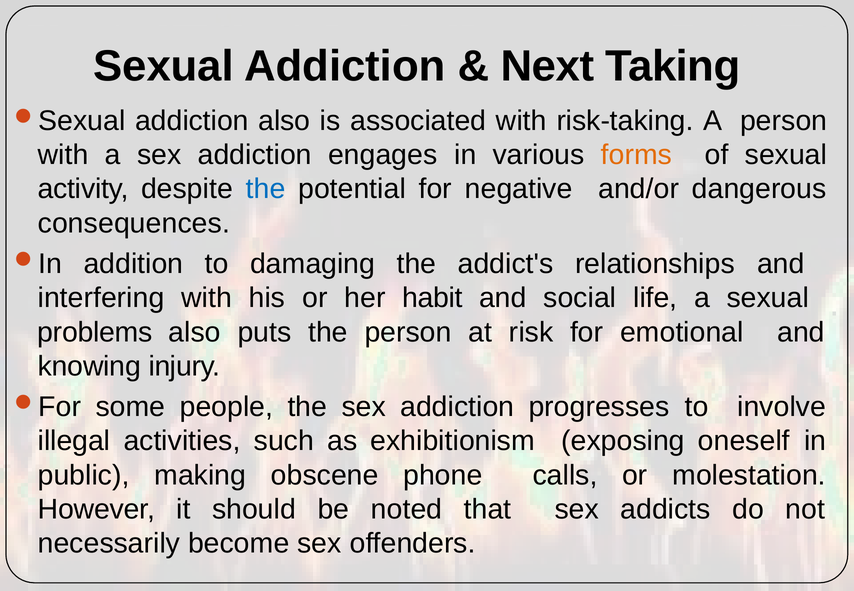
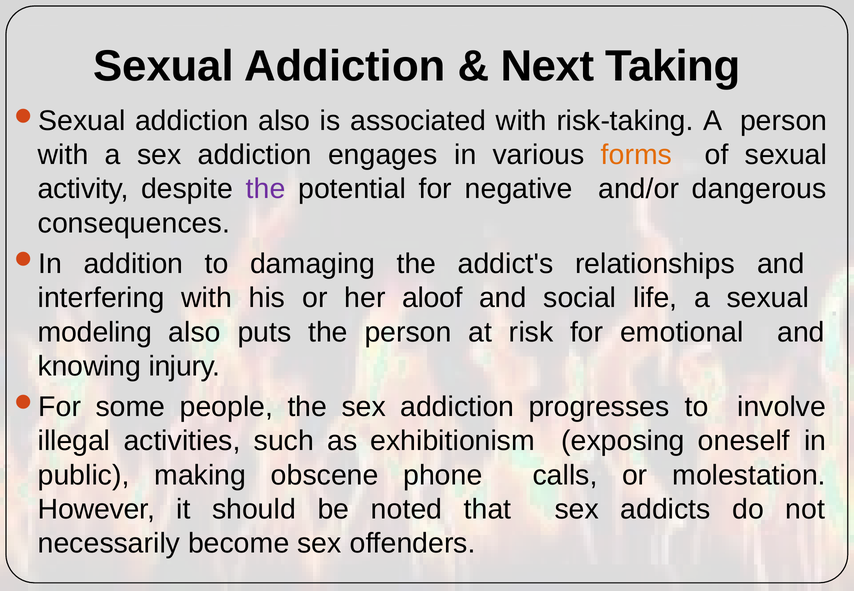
the colour: blue -> purple (266, 189)
habit: habit -> aloof (432, 298)
problems: problems -> modeling (95, 332)
